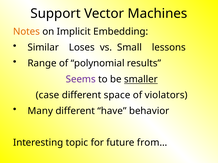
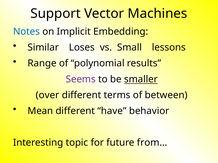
Notes colour: orange -> blue (26, 32)
case: case -> over (48, 95)
space: space -> terms (117, 95)
violators: violators -> between (166, 95)
Many: Many -> Mean (40, 111)
